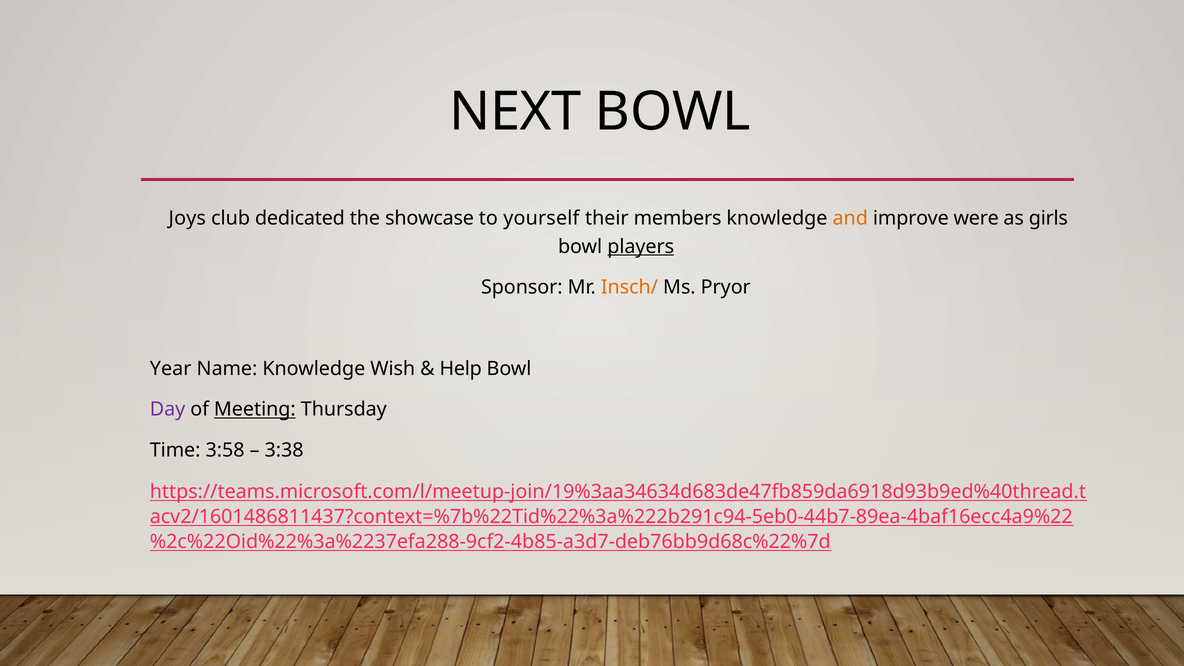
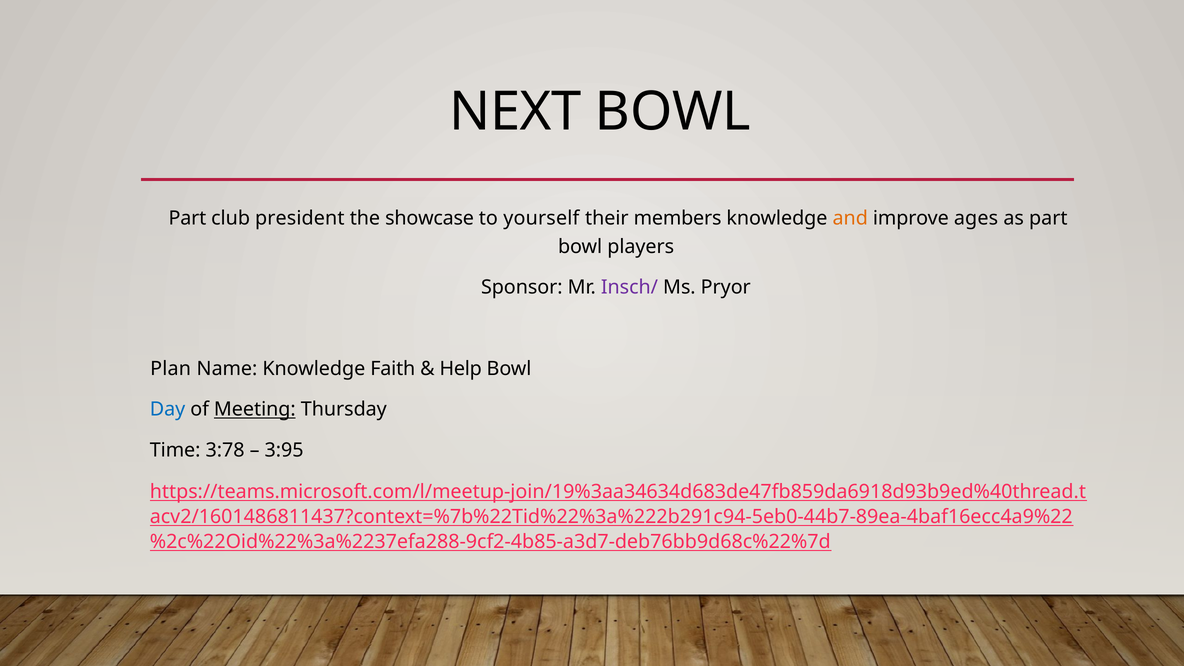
Joys: Joys -> Part (187, 218)
dedicated: dedicated -> president (300, 218)
were: were -> ages (976, 218)
as girls: girls -> part (1048, 218)
players underline: present -> none (641, 247)
Insch/ colour: orange -> purple (629, 287)
Year: Year -> Plan (171, 369)
Wish: Wish -> Faith (393, 369)
Day colour: purple -> blue (168, 409)
3:58: 3:58 -> 3:78 (225, 450)
3:38: 3:38 -> 3:95 (284, 450)
